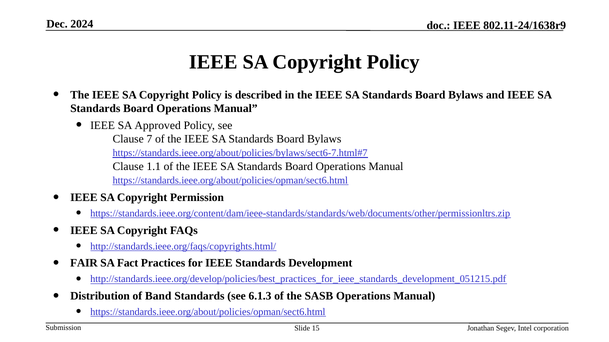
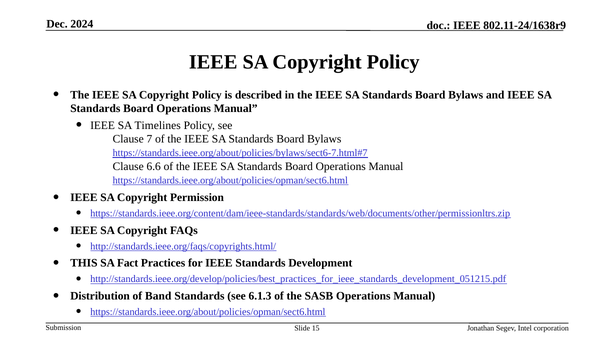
Approved: Approved -> Timelines (158, 125)
1.1: 1.1 -> 6.6 (154, 167)
FAIR: FAIR -> THIS (84, 263)
